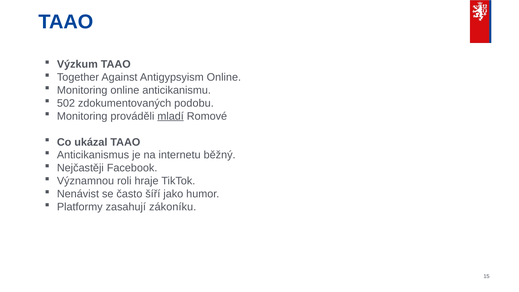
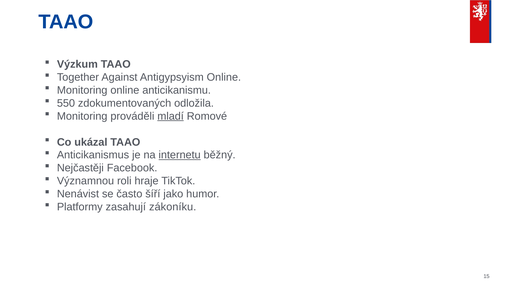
502: 502 -> 550 (66, 103)
podobu: podobu -> odložila (194, 103)
internetu underline: none -> present (180, 155)
